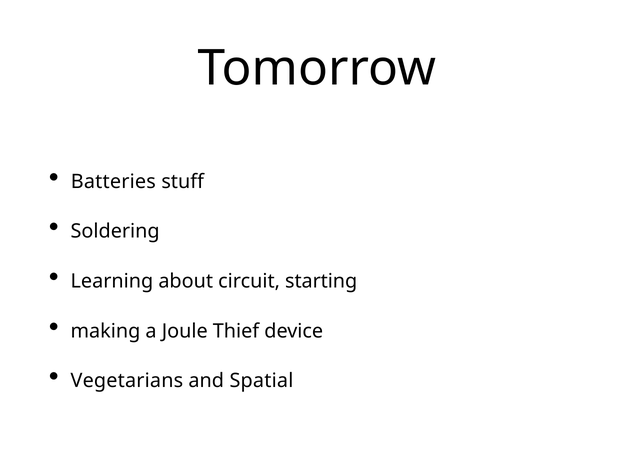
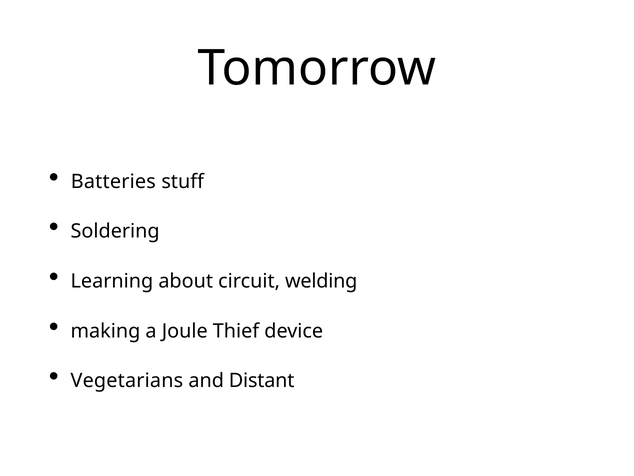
starting: starting -> welding (321, 281)
Spatial: Spatial -> Distant (262, 381)
